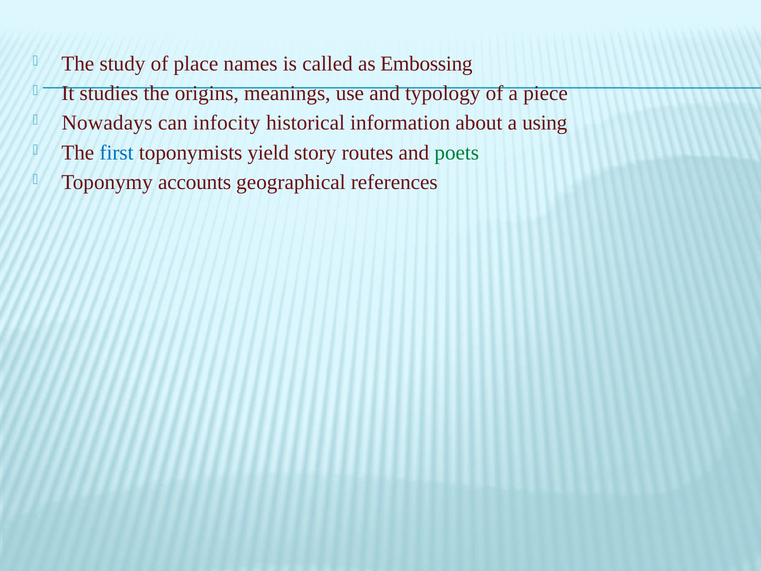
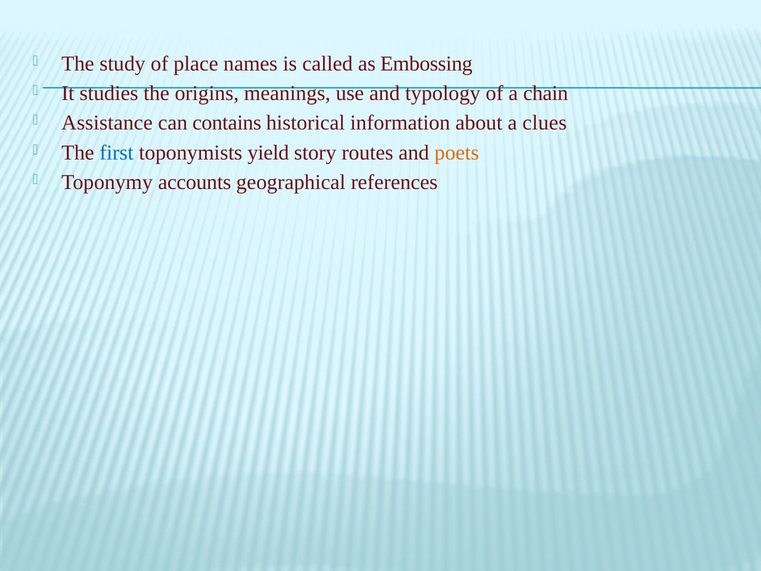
piece: piece -> chain (546, 93)
Nowadays: Nowadays -> Assistance (107, 123)
infocity: infocity -> contains (227, 123)
using: using -> clues (545, 123)
poets colour: green -> orange (457, 152)
